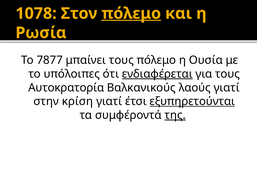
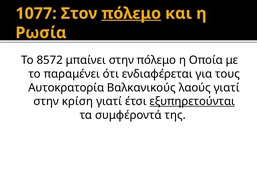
1078: 1078 -> 1077 (36, 13)
7877: 7877 -> 8572 (50, 60)
μπαίνει τους: τους -> στην (121, 60)
Ουσία: Ουσία -> Οποία (206, 60)
υπόλοιπες: υπόλοιπες -> παραμένει (72, 74)
ενδιαφέρεται underline: present -> none (157, 74)
της underline: present -> none (175, 115)
